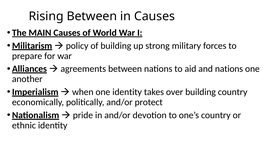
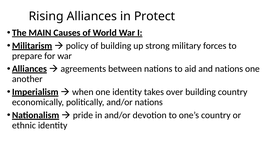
Rising Between: Between -> Alliances (92, 16)
in Causes: Causes -> Protect (155, 16)
and/or protect: protect -> nations (149, 102)
